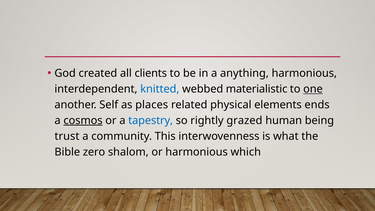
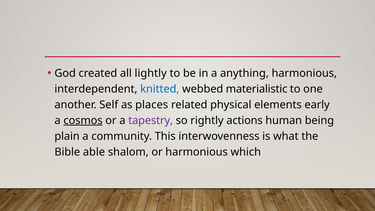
clients: clients -> lightly (151, 73)
one underline: present -> none (313, 89)
ends: ends -> early (317, 105)
tapestry colour: blue -> purple (151, 120)
grazed: grazed -> actions (245, 120)
trust: trust -> plain (67, 136)
zero: zero -> able (94, 152)
